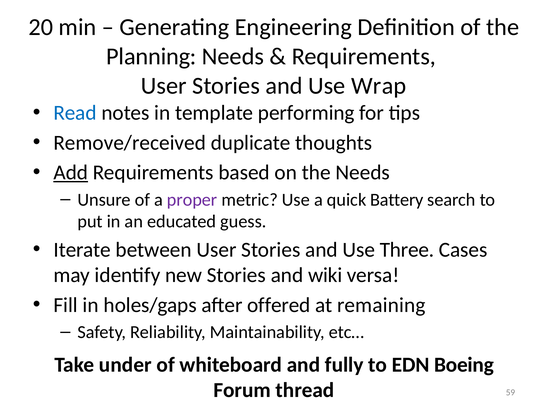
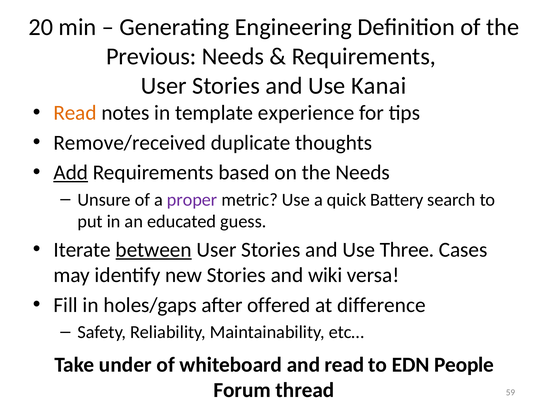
Planning: Planning -> Previous (151, 56)
Wrap: Wrap -> Kanai (379, 86)
Read colour: blue -> orange (75, 113)
performing: performing -> experience (306, 113)
between underline: none -> present (154, 250)
remaining: remaining -> difference (381, 305)
and fully: fully -> read (344, 365)
Boeing: Boeing -> People (464, 365)
